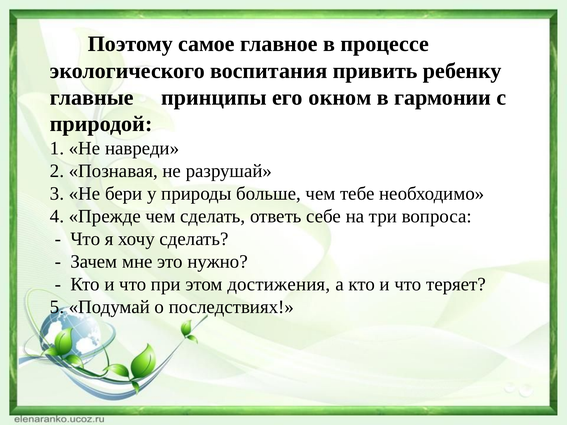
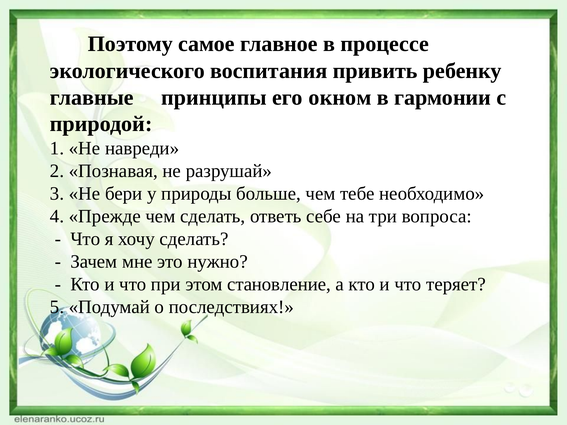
достижения: достижения -> становление (279, 284)
